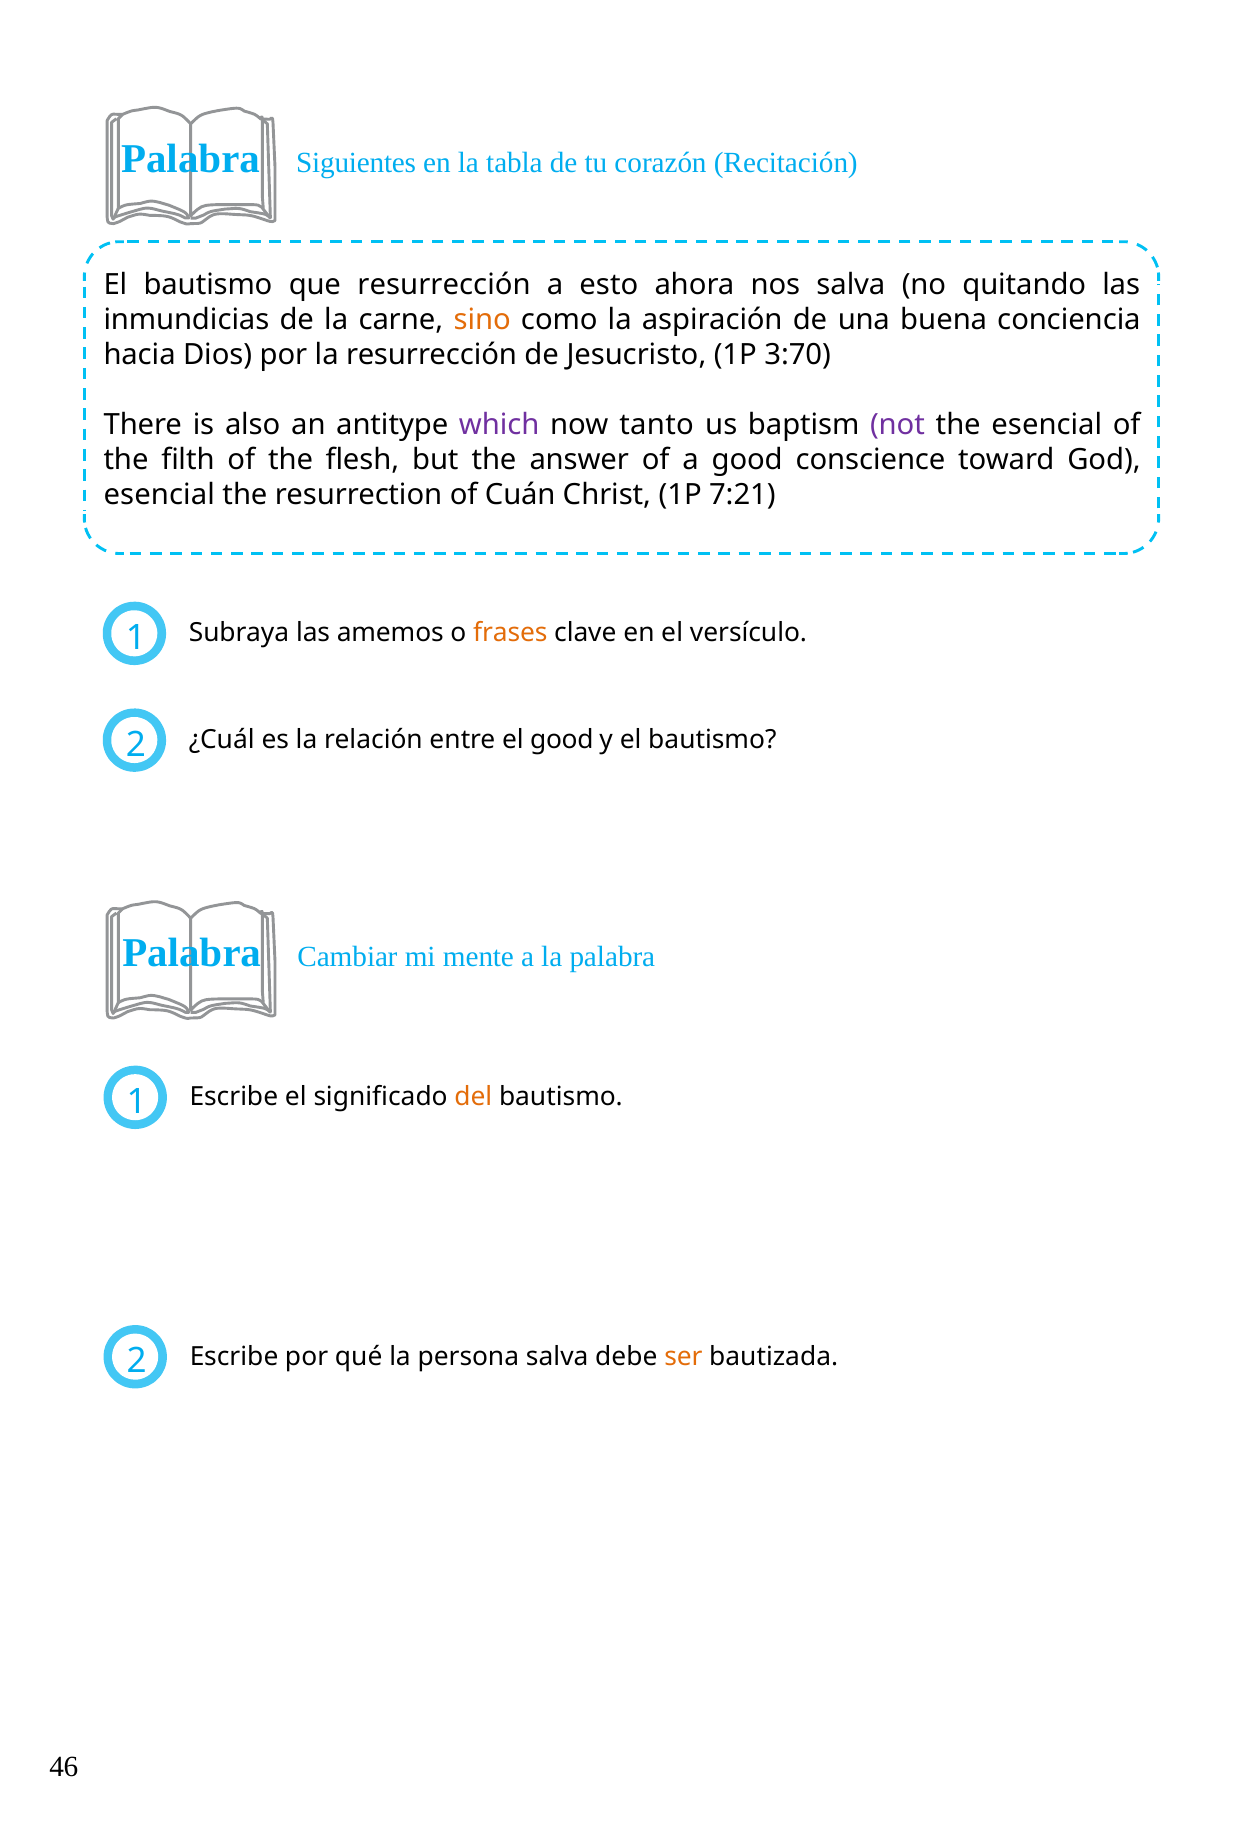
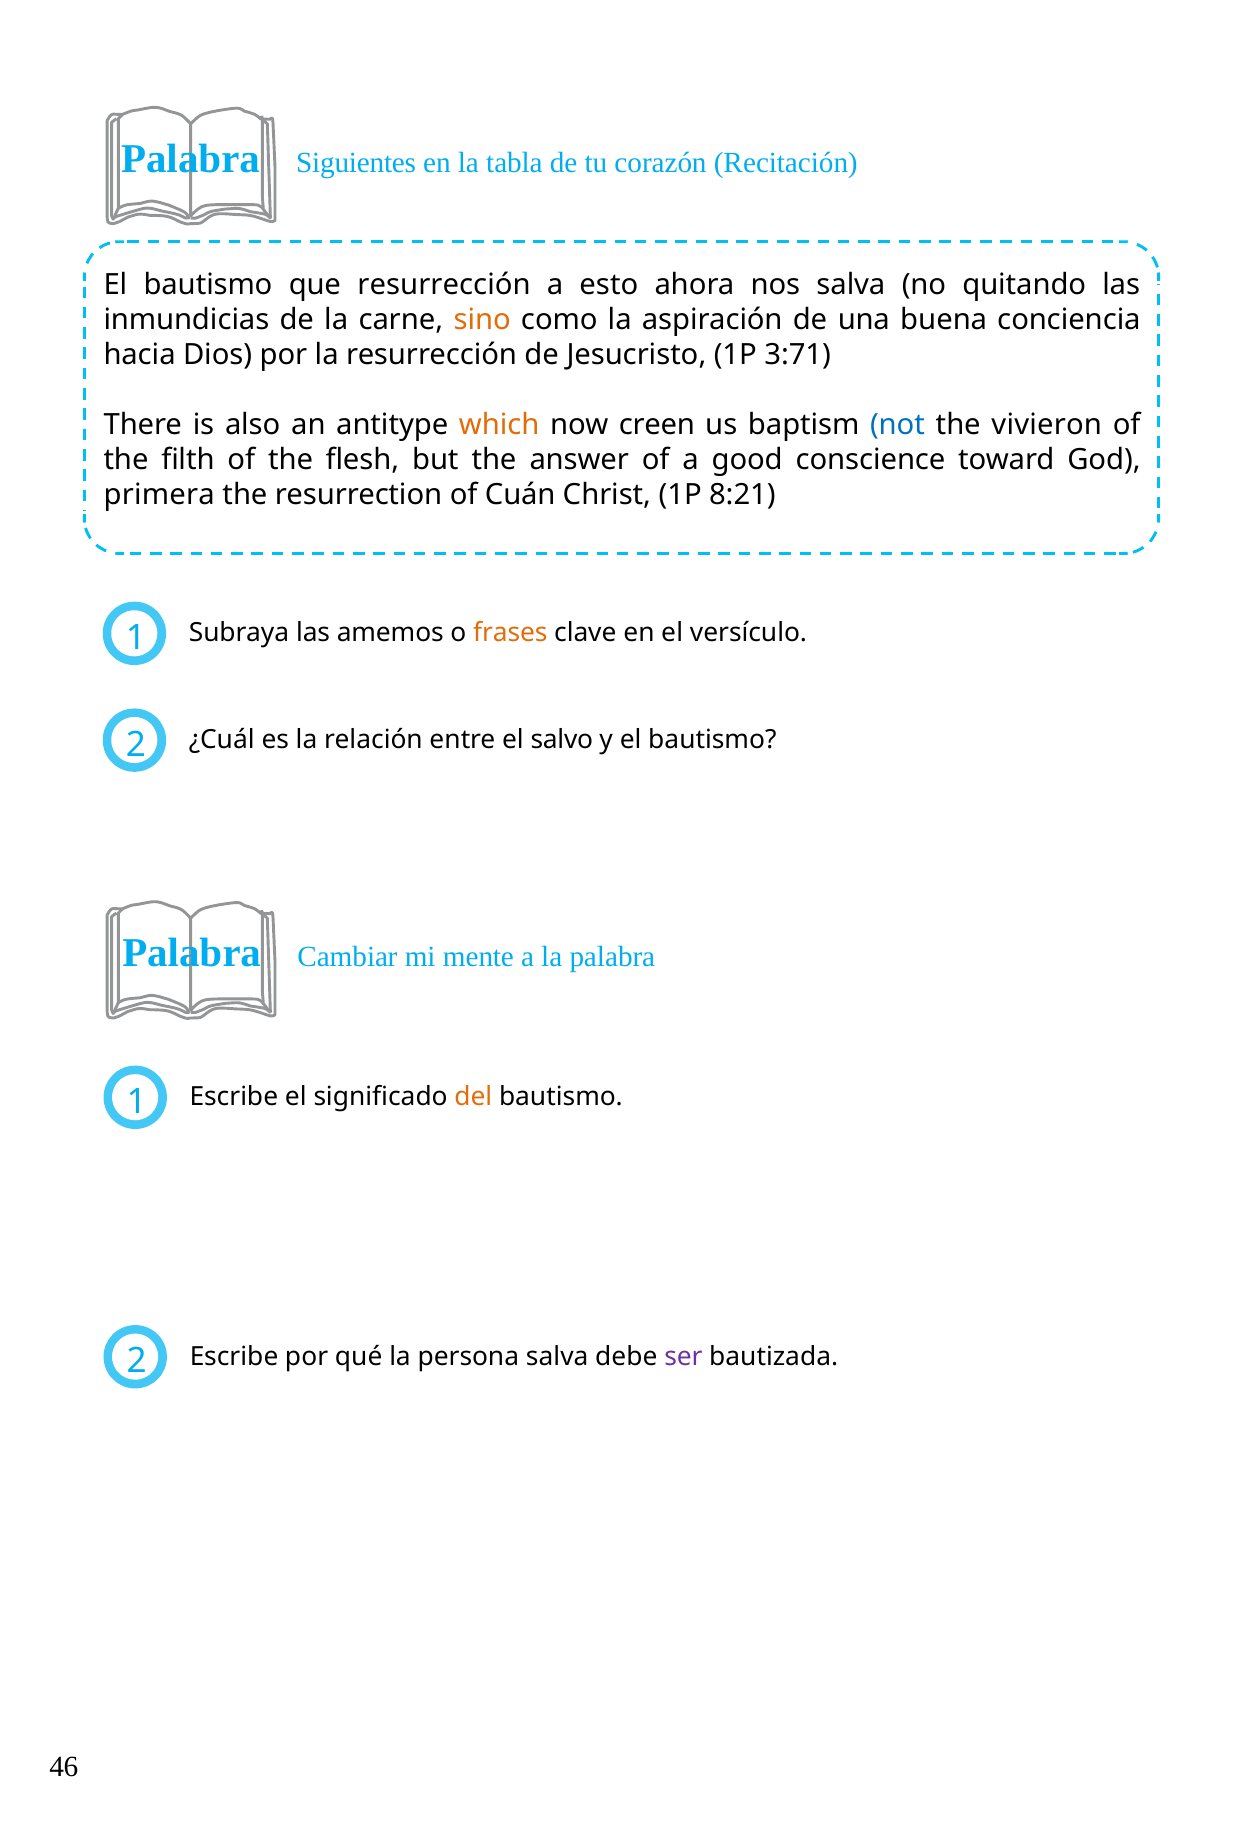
3:70: 3:70 -> 3:71 (798, 355)
which colour: purple -> orange (499, 425)
tanto: tanto -> creen (657, 425)
not colour: purple -> blue (897, 425)
the esencial: esencial -> vivieron (1047, 425)
esencial: esencial -> primera (159, 495)
7:21: 7:21 -> 8:21 (742, 495)
el good: good -> salvo (562, 740)
ser colour: orange -> purple (683, 1357)
